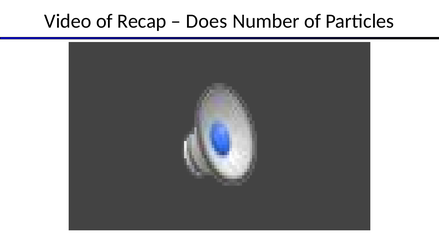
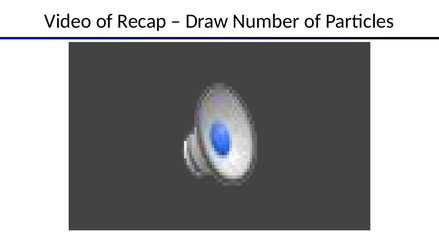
Does: Does -> Draw (207, 21)
